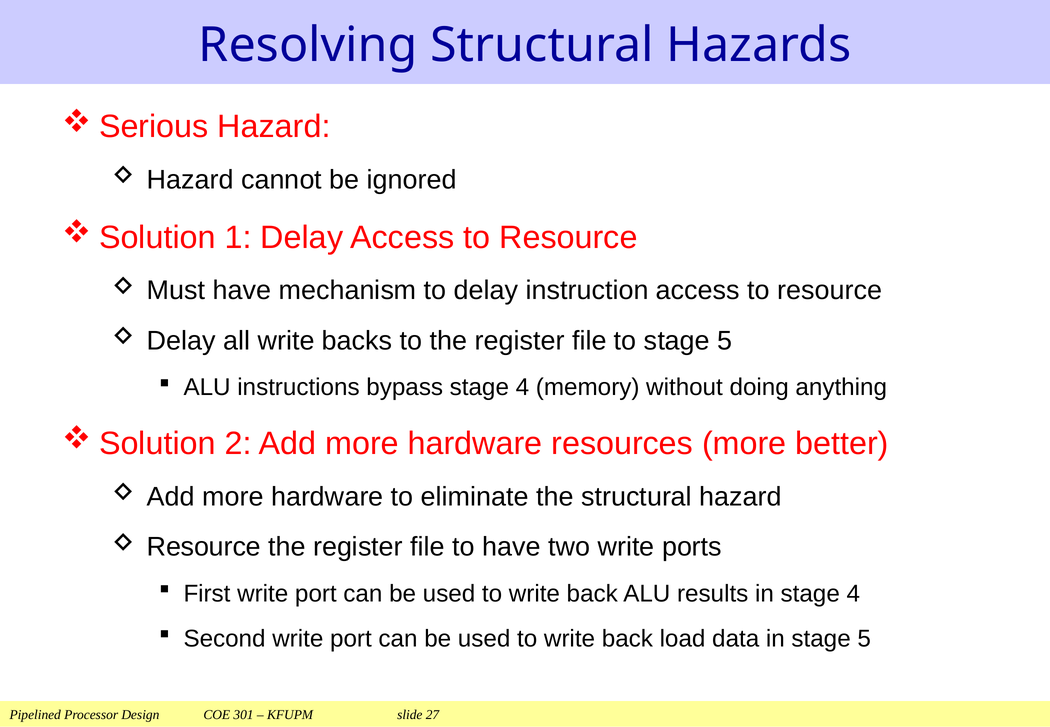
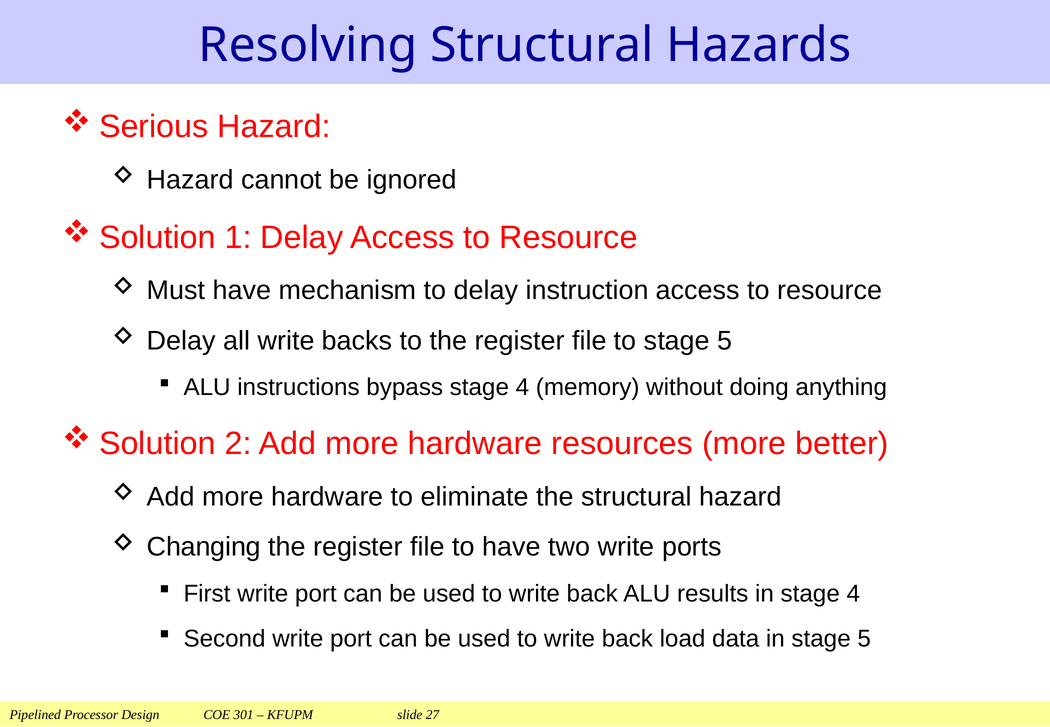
Resource: Resource -> Changing (204, 547)
